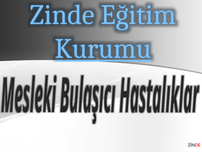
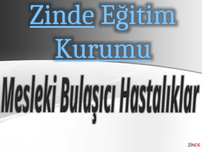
Zinde underline: none -> present (62, 15)
